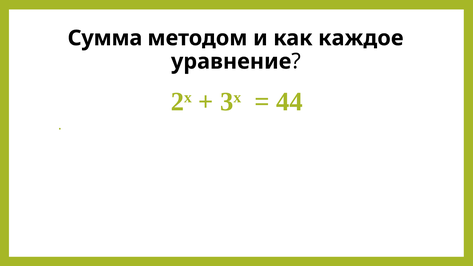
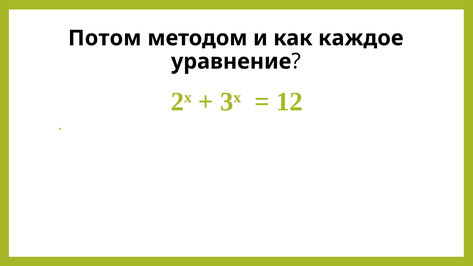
Сумма: Сумма -> Потом (105, 38)
44: 44 -> 12 (289, 102)
